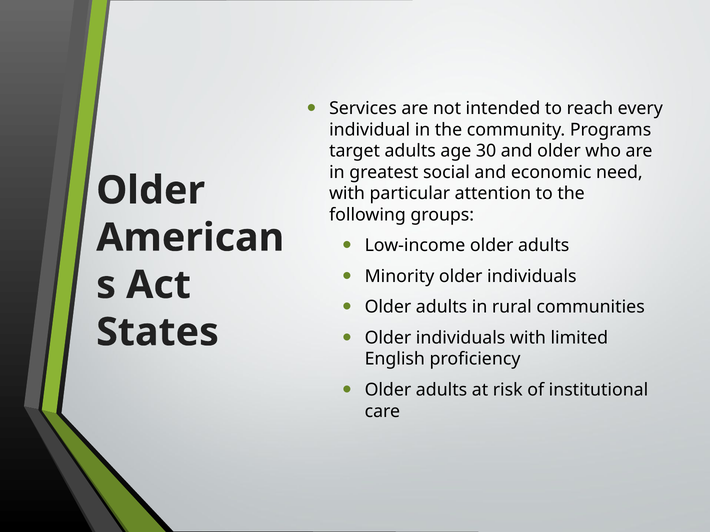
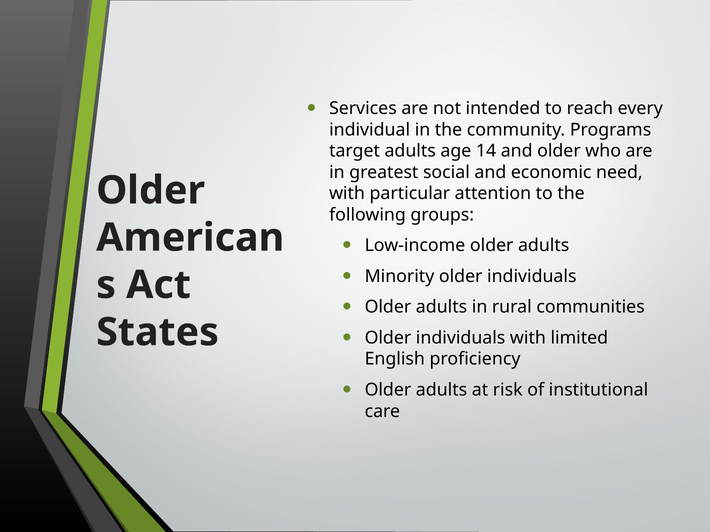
30: 30 -> 14 (486, 151)
